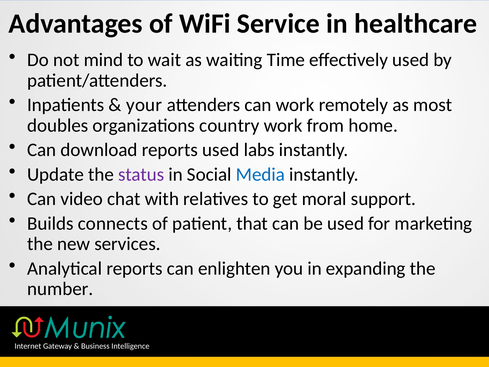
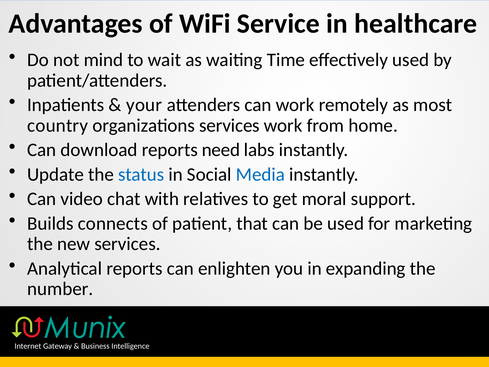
doubles: doubles -> country (58, 125)
organizations country: country -> services (230, 125)
reports used: used -> need (221, 150)
status colour: purple -> blue (141, 174)
